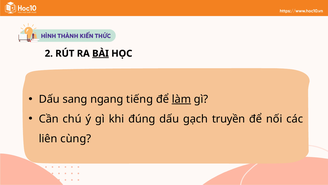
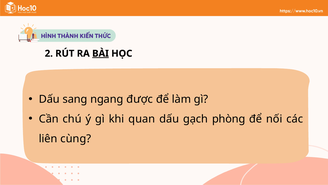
tiếng: tiếng -> được (140, 99)
làm underline: present -> none (181, 99)
đúng: đúng -> quan (142, 119)
truyền: truyền -> phòng (229, 119)
